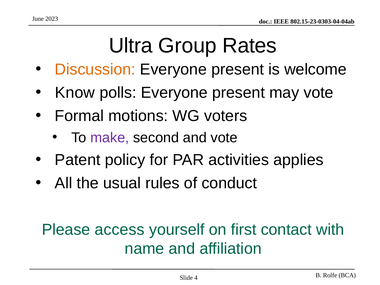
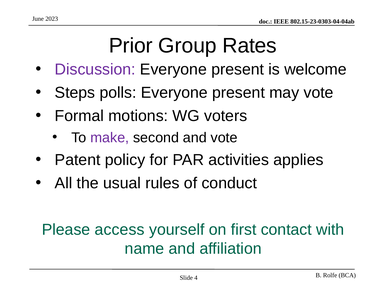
Ultra: Ultra -> Prior (131, 46)
Discussion colour: orange -> purple (95, 70)
Know: Know -> Steps (75, 93)
